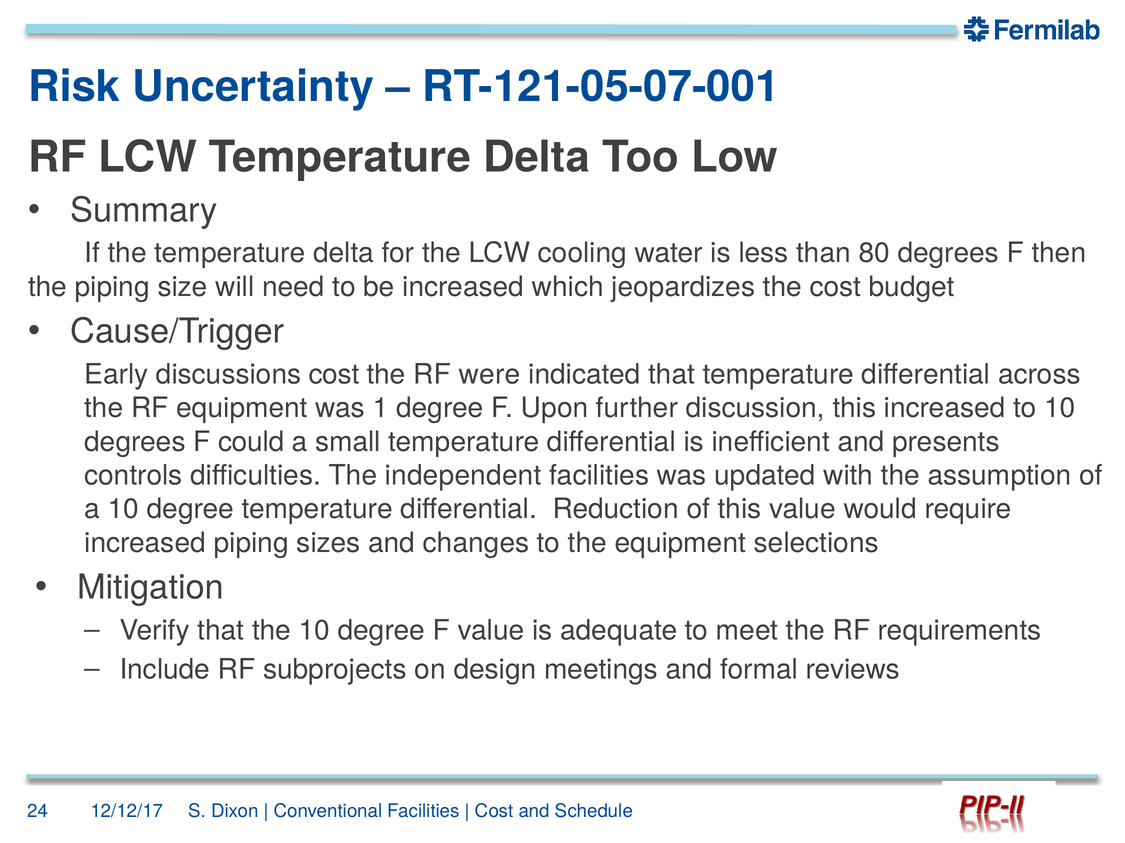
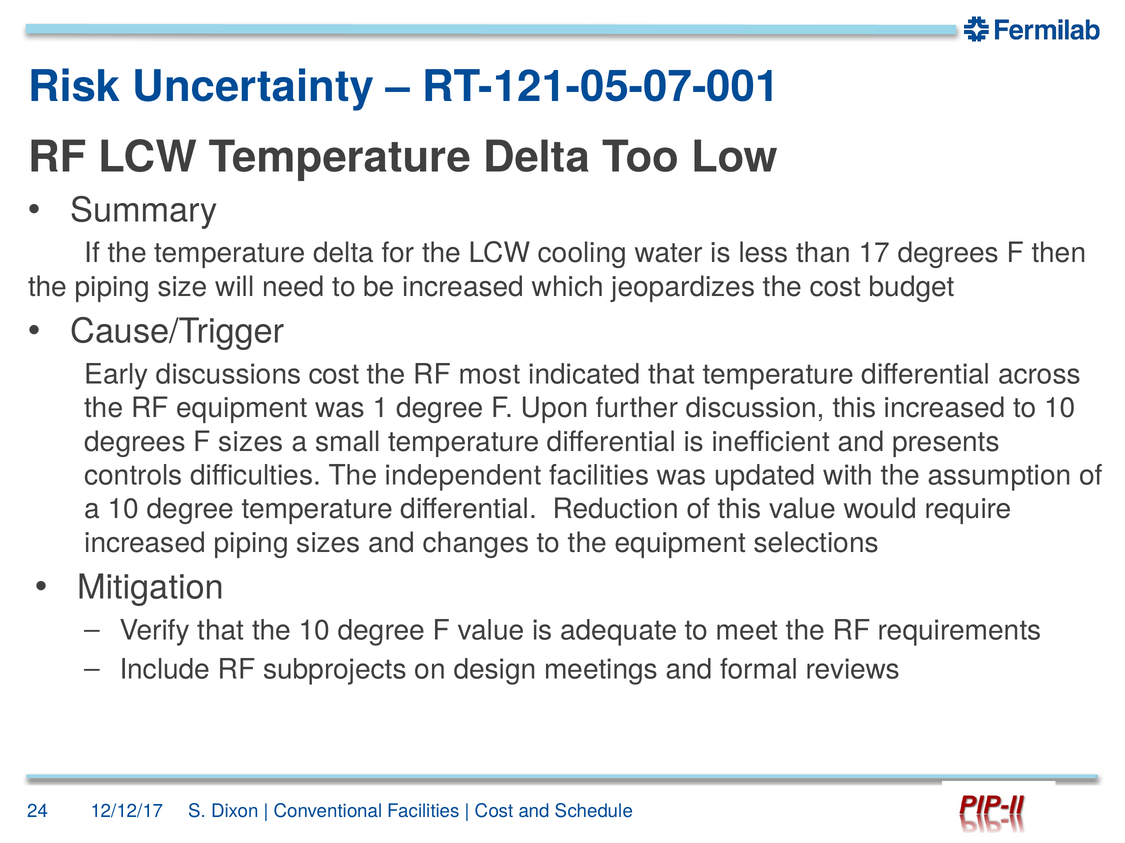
80: 80 -> 17 (874, 253)
were: were -> most (489, 375)
F could: could -> sizes (251, 442)
